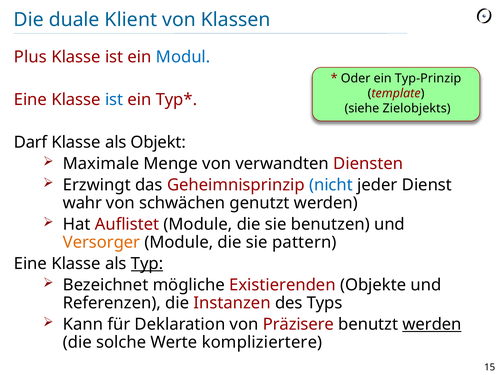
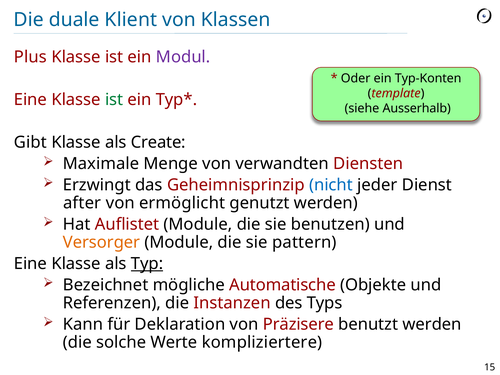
Modul colour: blue -> purple (183, 57)
Typ-Prinzip: Typ-Prinzip -> Typ-Konten (428, 78)
ist colour: blue -> green (114, 100)
Zielobjekts: Zielobjekts -> Ausserhalb (417, 108)
Darf: Darf -> Gibt (30, 142)
Objekt: Objekt -> Create (158, 142)
wahr: wahr -> after (82, 203)
schwächen: schwächen -> ermöglicht (182, 203)
Existierenden: Existierenden -> Automatische (283, 285)
werden underline: present -> none (432, 324)
